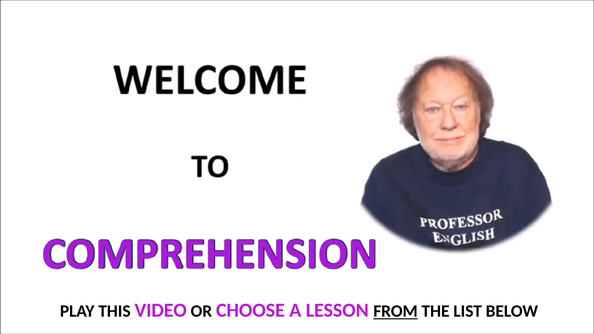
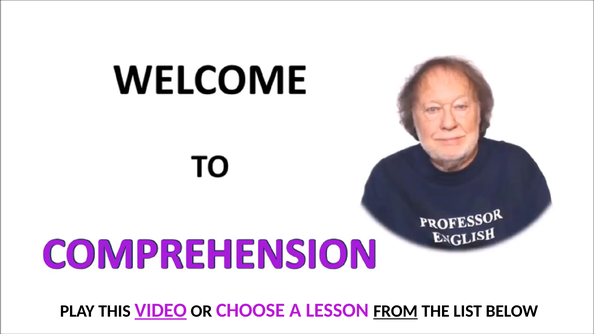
VIDEO underline: none -> present (161, 311)
